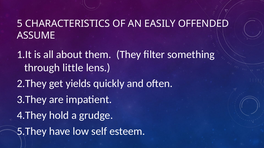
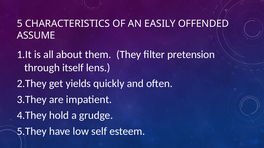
something: something -> pretension (191, 55)
little: little -> itself (73, 68)
